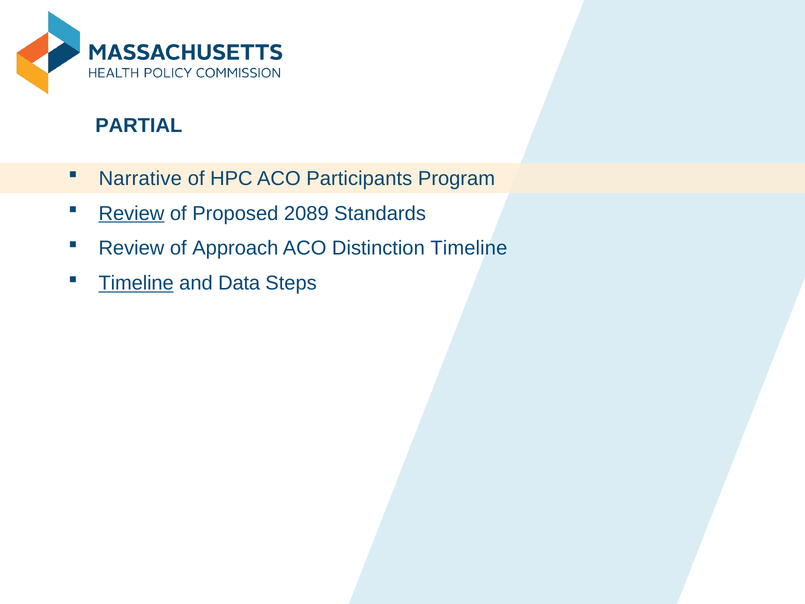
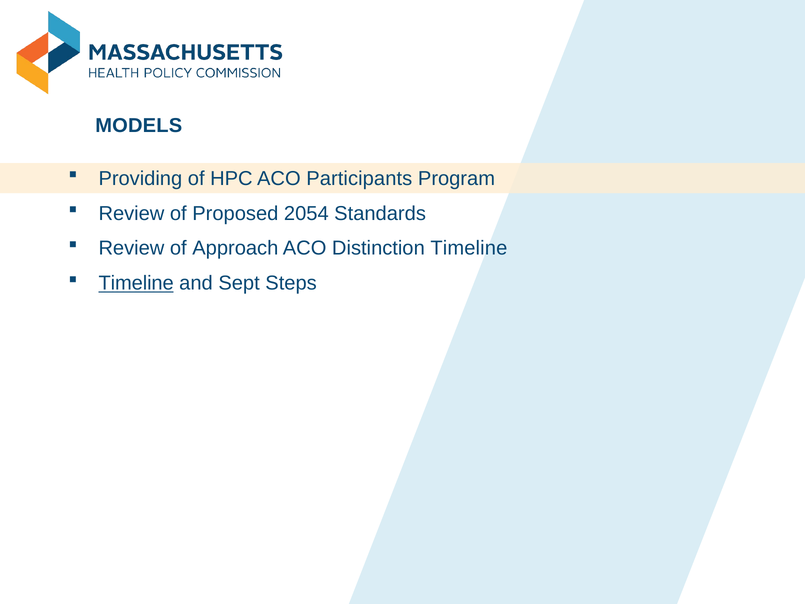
PARTIAL: PARTIAL -> MODELS (139, 125)
Narrative: Narrative -> Providing (140, 178)
Review underline: present -> none (131, 213)
2089: 2089 -> 2054 (306, 213)
Data: Data -> Sept (239, 283)
